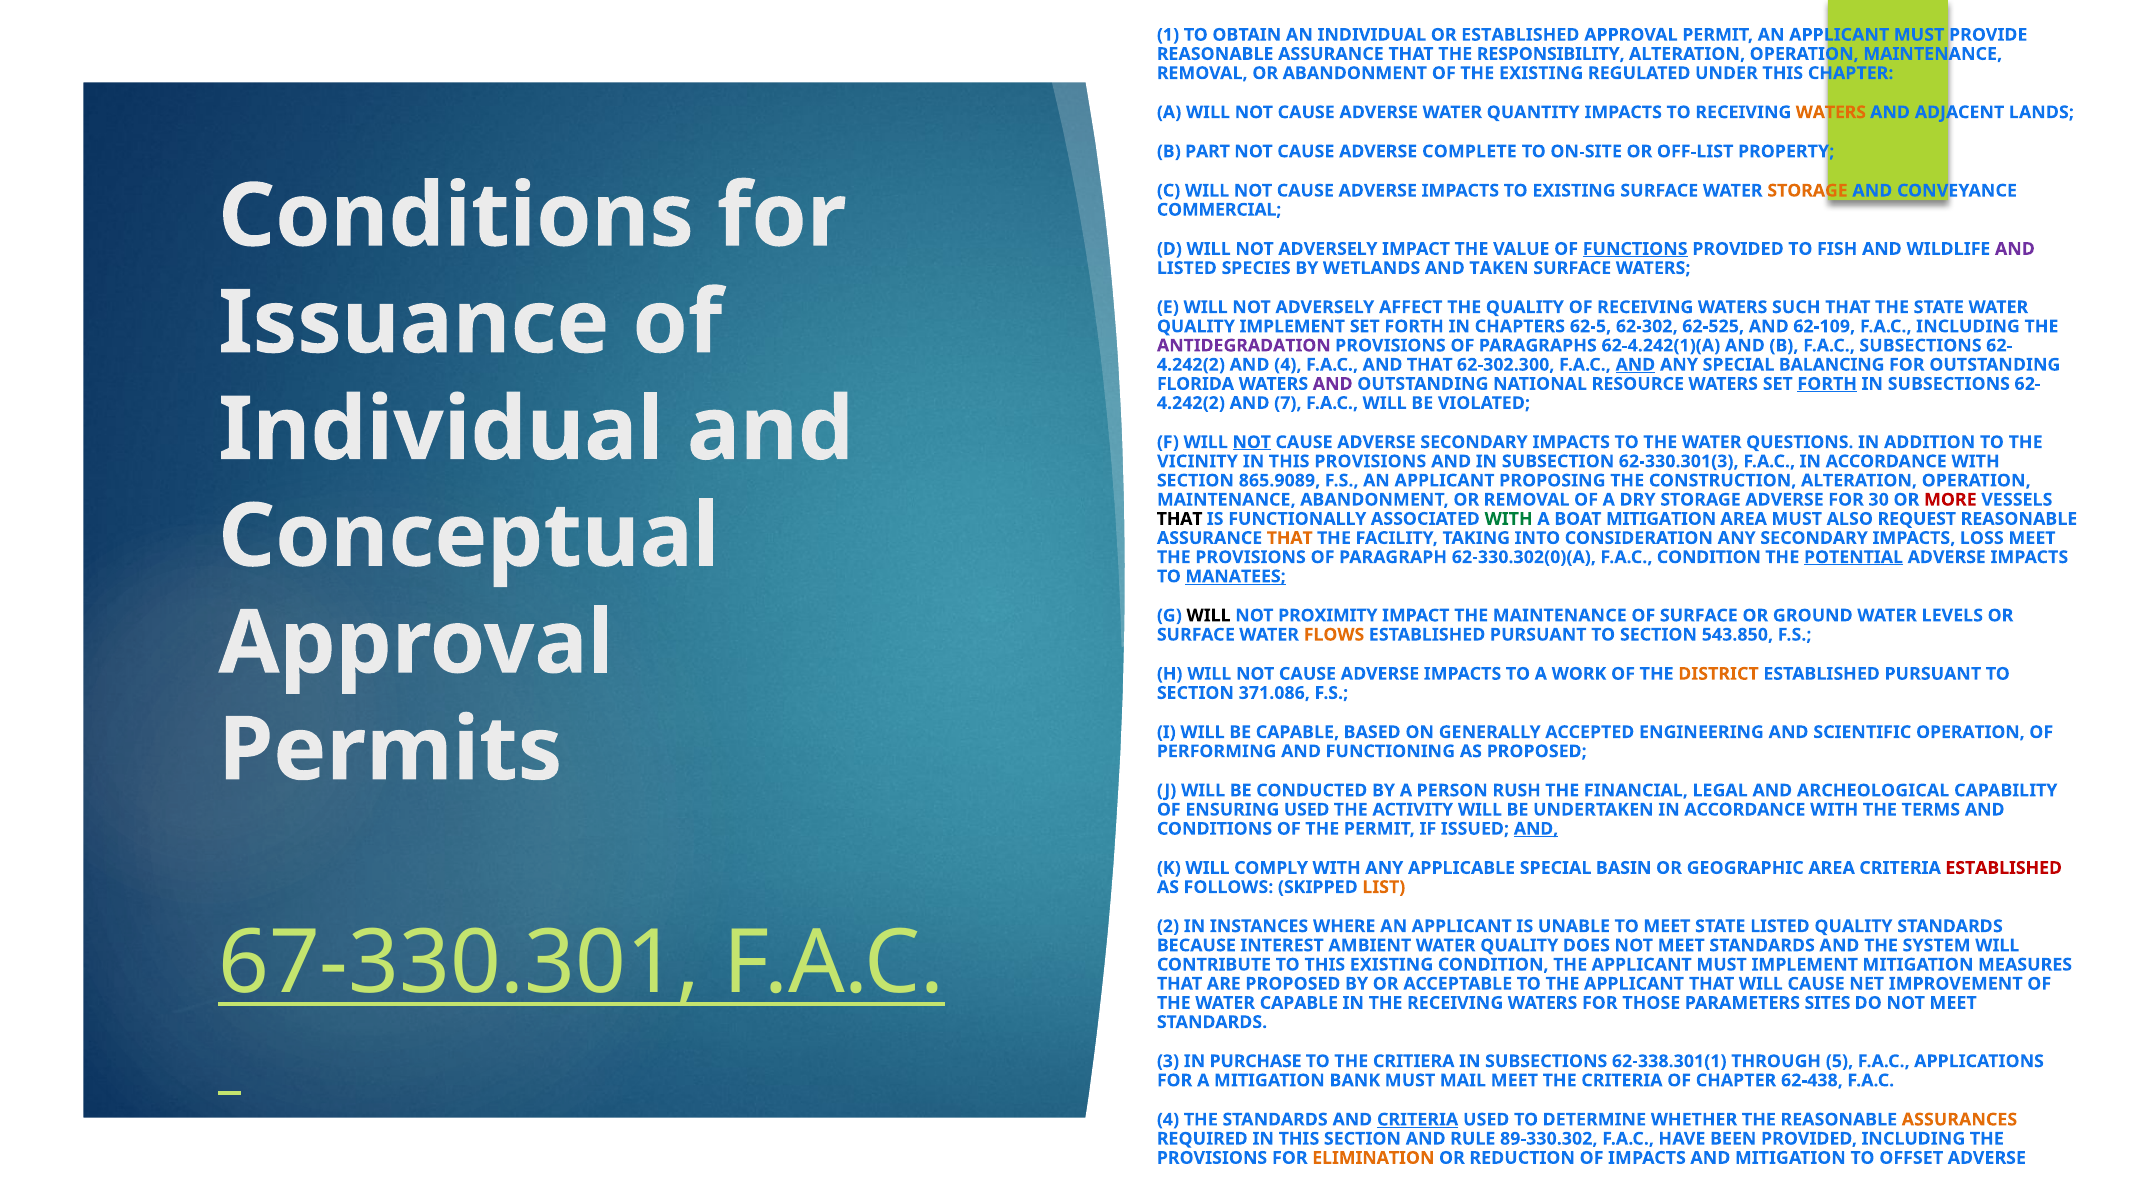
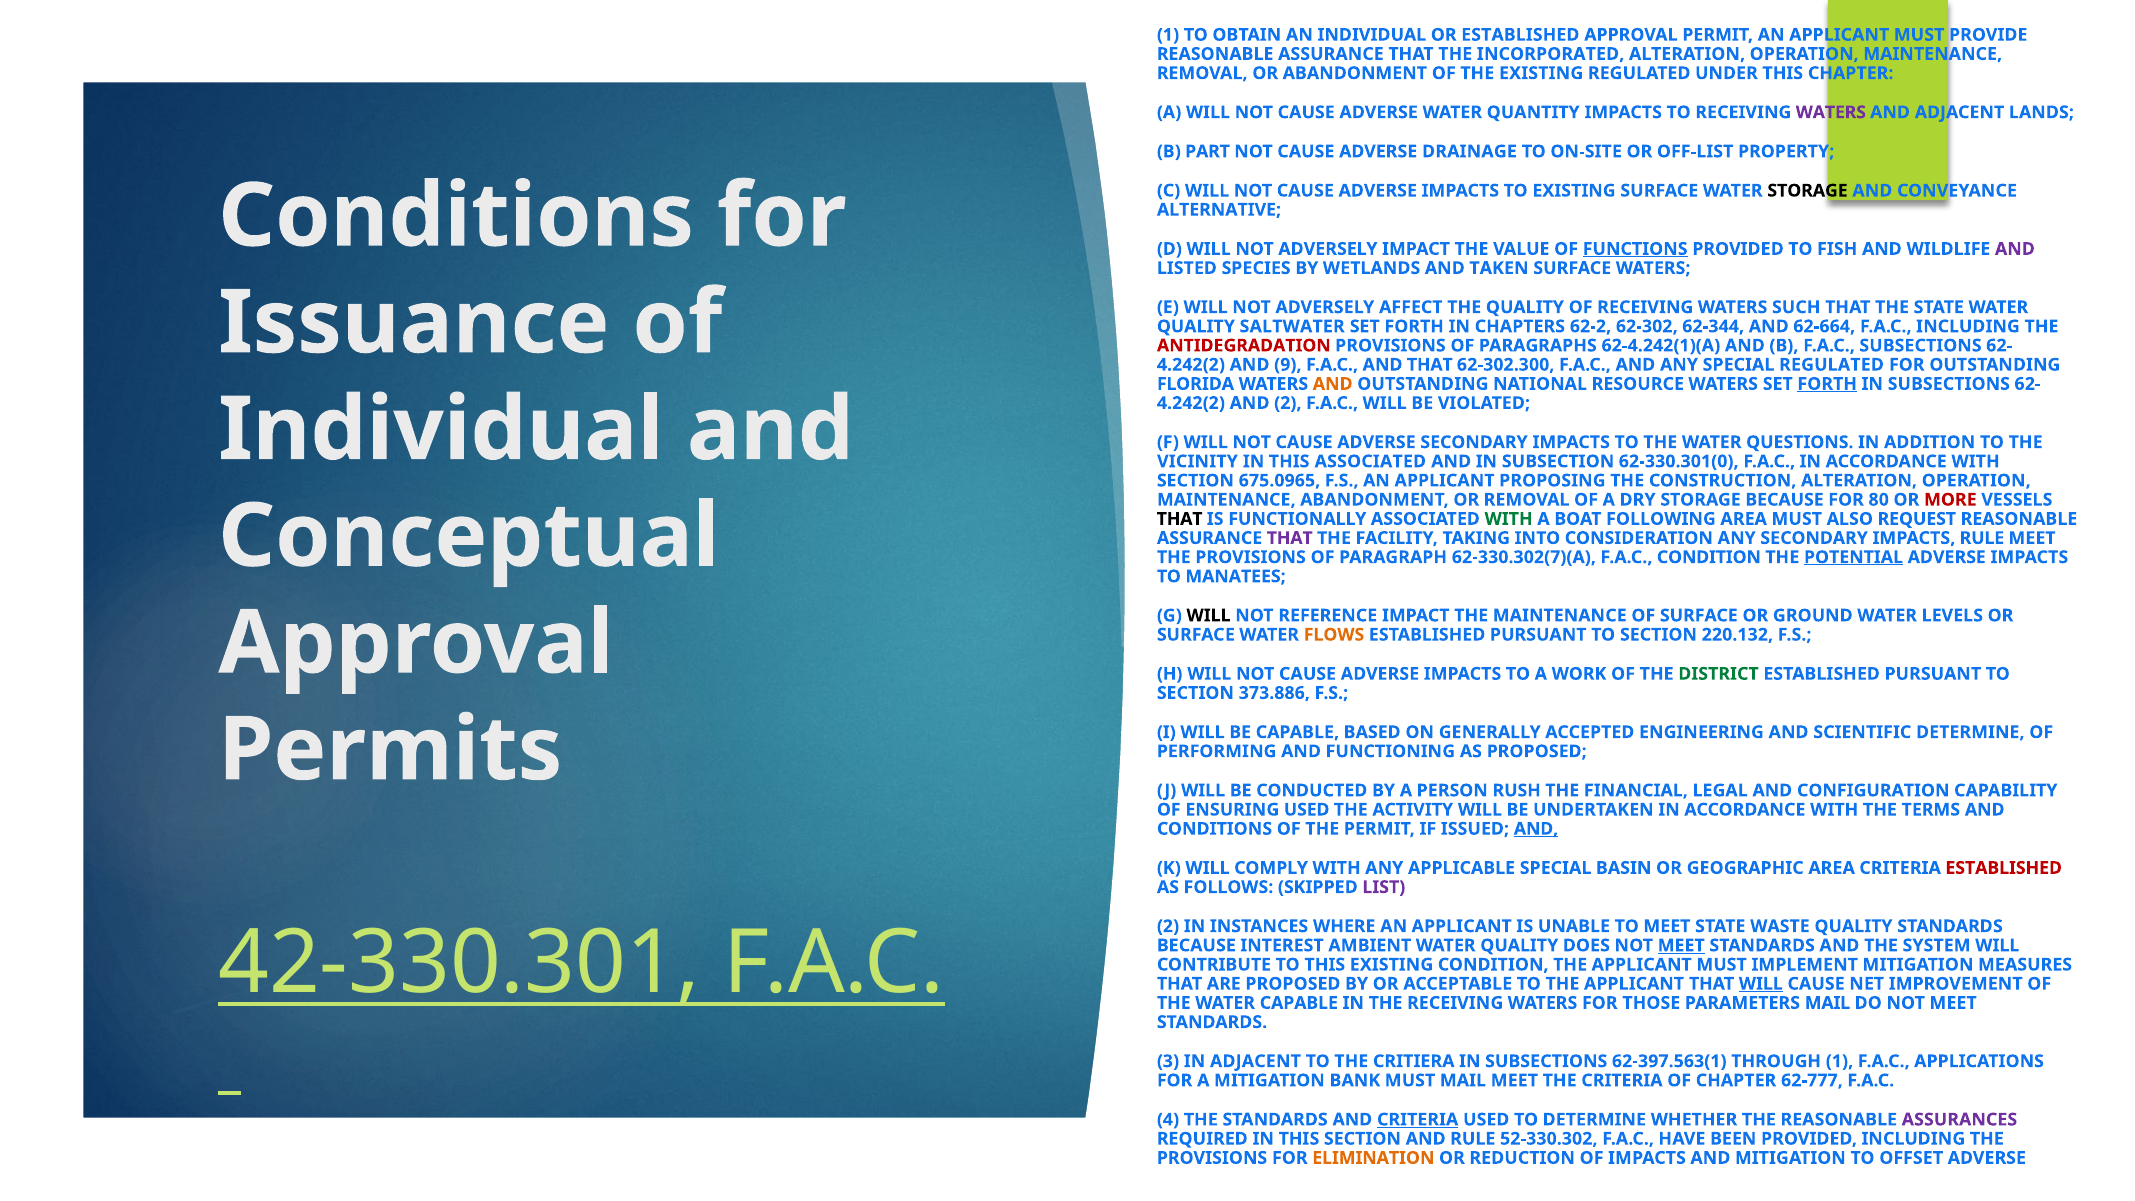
RESPONSIBILITY: RESPONSIBILITY -> INCORPORATED (1551, 54)
WATERS colour: orange -> purple (1831, 112)
COMPLETE: COMPLETE -> DRAINAGE (1469, 151)
STORAGE colour: orange -> black (1808, 191)
COMMERCIAL: COMMERCIAL -> ALTERNATIVE (1219, 210)
QUALITY IMPLEMENT: IMPLEMENT -> SALTWATER (1292, 326)
62-5: 62-5 -> 62-2 (1590, 326)
62-525: 62-525 -> 62-344 (1713, 326)
62-109: 62-109 -> 62-664 (1824, 326)
ANTIDEGRADATION colour: purple -> red (1244, 346)
AND 4: 4 -> 9 (1288, 365)
AND underline: present -> none (1635, 365)
SPECIAL BALANCING: BALANCING -> REGULATED (1831, 365)
AND colour: purple -> orange (1333, 384)
AND 7: 7 -> 2 (1288, 403)
NOT underline: present -> none (1252, 442)
THIS PROVISIONS: PROVISIONS -> ASSOCIATED (1370, 461)
62-330.301(3: 62-330.301(3 -> 62-330.301(0 (1679, 461)
865.9089: 865.9089 -> 675.0965 (1279, 481)
STORAGE ADVERSE: ADVERSE -> BECAUSE (1785, 500)
30: 30 -> 80 (1879, 500)
BOAT MITIGATION: MITIGATION -> FOLLOWING (1661, 519)
THAT colour: orange -> purple (1290, 538)
IMPACTS LOSS: LOSS -> RULE (1982, 538)
62-330.302(0)(A: 62-330.302(0)(A -> 62-330.302(7)(A (1524, 557)
MANATEES underline: present -> none (1236, 576)
PROXIMITY: PROXIMITY -> REFERENCE (1328, 616)
543.850: 543.850 -> 220.132 (1737, 635)
DISTRICT colour: orange -> green (1719, 674)
371.086: 371.086 -> 373.886 (1274, 693)
SCIENTIFIC OPERATION: OPERATION -> DETERMINE (1970, 732)
ARCHEOLOGICAL: ARCHEOLOGICAL -> CONFIGURATION (1873, 790)
LIST colour: orange -> purple (1384, 887)
STATE LISTED: LISTED -> WASTE (1780, 926)
67-330.301: 67-330.301 -> 42-330.301 (460, 963)
MEET underline: none -> present (1681, 945)
WILL underline: none -> present (1761, 984)
PARAMETERS SITES: SITES -> MAIL (1827, 1003)
IN PURCHASE: PURCHASE -> ADJACENT (1255, 1061)
62-338.301(1: 62-338.301(1 -> 62-397.563(1 (1669, 1061)
THROUGH 5: 5 -> 1 (1839, 1061)
62-438: 62-438 -> 62-777 (1812, 1080)
ASSURANCES colour: orange -> purple (1959, 1120)
89-330.302: 89-330.302 -> 52-330.302 (1549, 1139)
